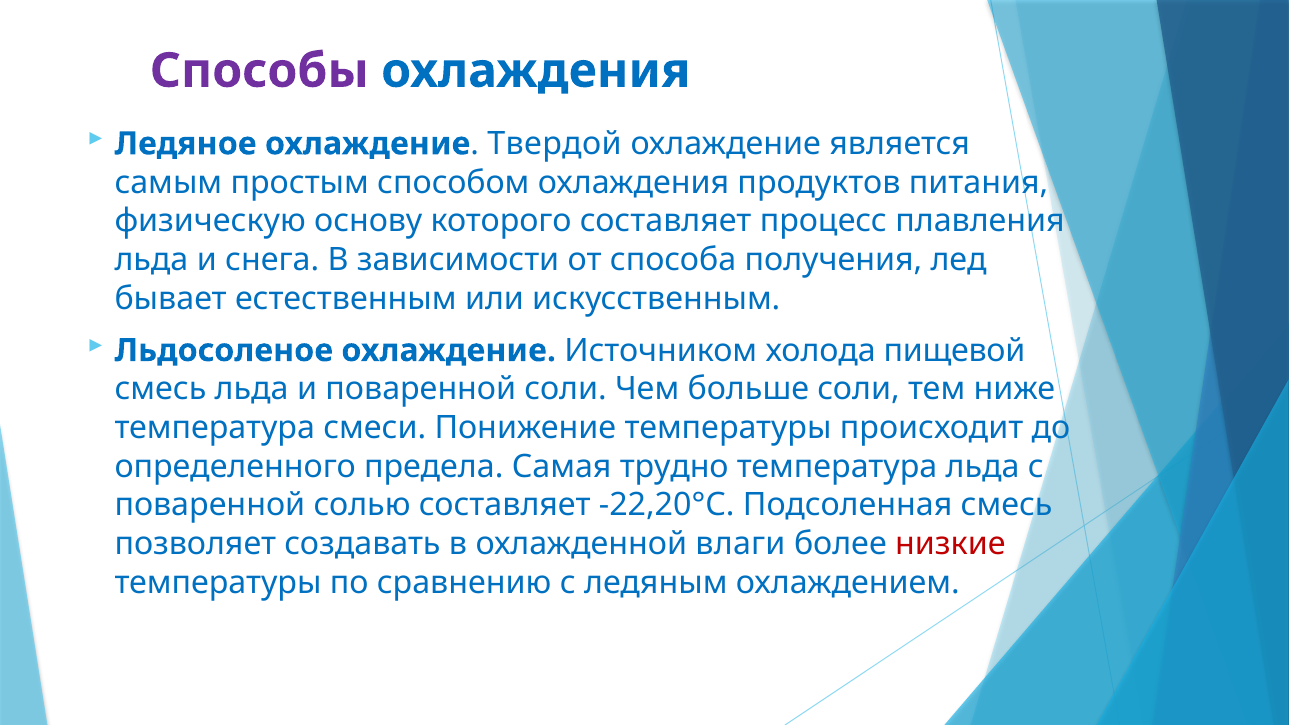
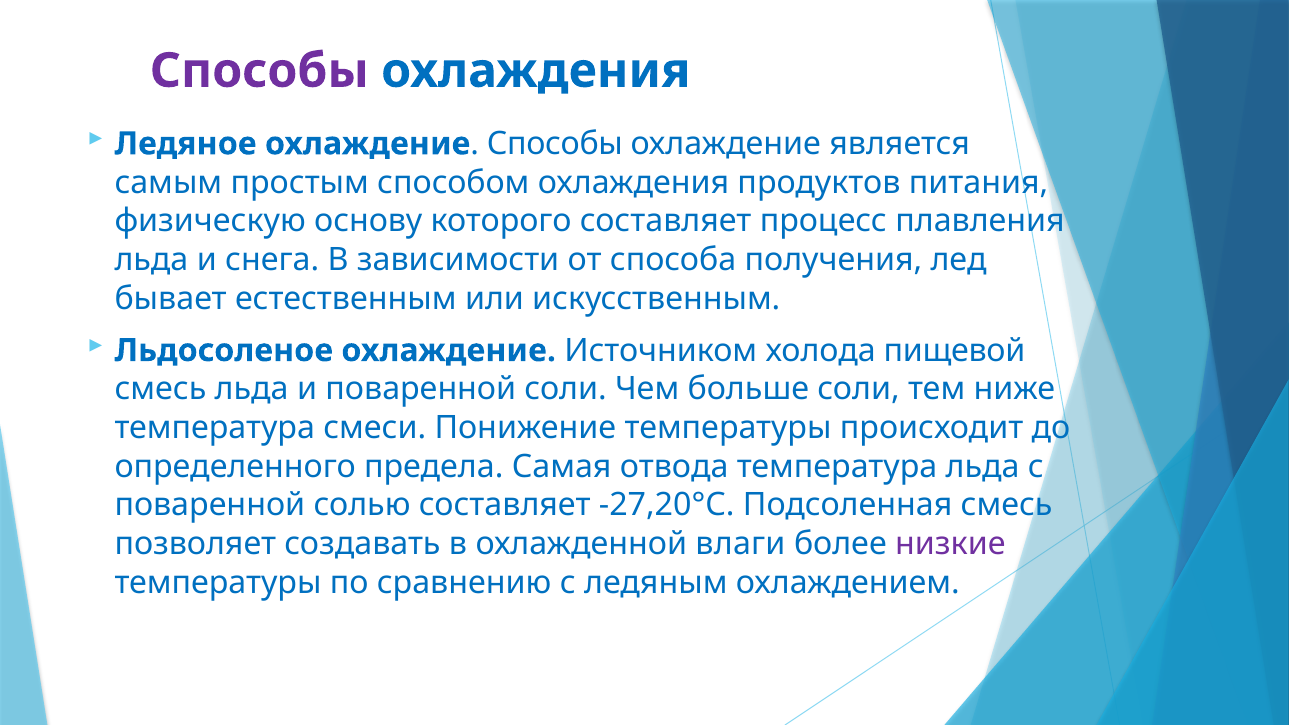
Твердой: Твердой -> Способы (555, 144)
трудно: трудно -> отвода (674, 467)
-22,20°С: -22,20°С -> -27,20°С (667, 505)
низкие colour: red -> purple (950, 544)
